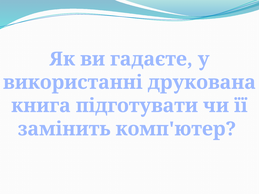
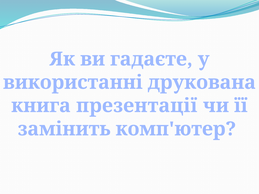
підготувати: підготувати -> презентації (137, 106)
